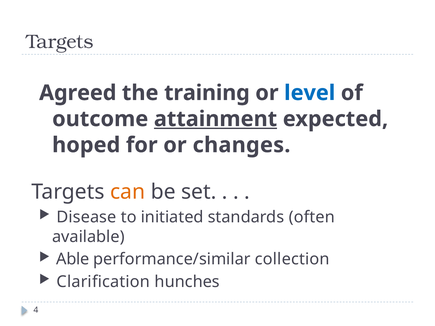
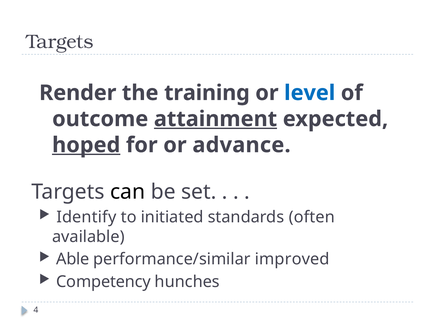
Agreed: Agreed -> Render (78, 93)
hoped underline: none -> present (86, 145)
changes: changes -> advance (242, 145)
can colour: orange -> black (128, 192)
Disease: Disease -> Identify (86, 217)
collection: collection -> improved (292, 259)
Clarification: Clarification -> Competency (103, 282)
